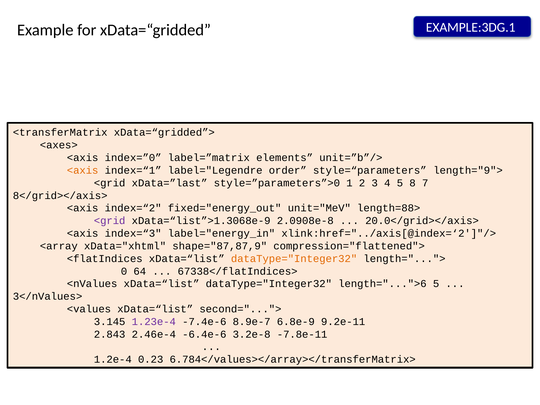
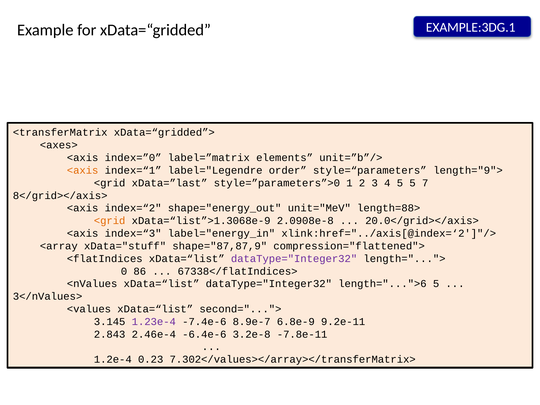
5 8: 8 -> 5 (413, 183)
fixed="energy_out: fixed="energy_out -> shape="energy_out (225, 208)
<grid colour: purple -> orange (110, 221)
xData="xhtml: xData="xhtml -> xData="stuff (125, 246)
dataType="Integer32 colour: orange -> purple (294, 259)
64: 64 -> 86 (140, 271)
6.784</values></array></transferMatrix>: 6.784</values></array></transferMatrix> -> 7.302</values></array></transferMatrix> (293, 359)
